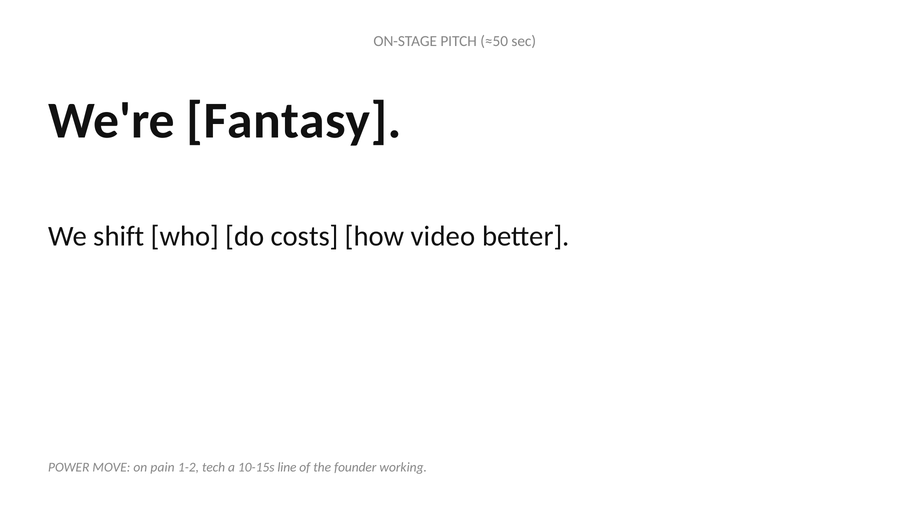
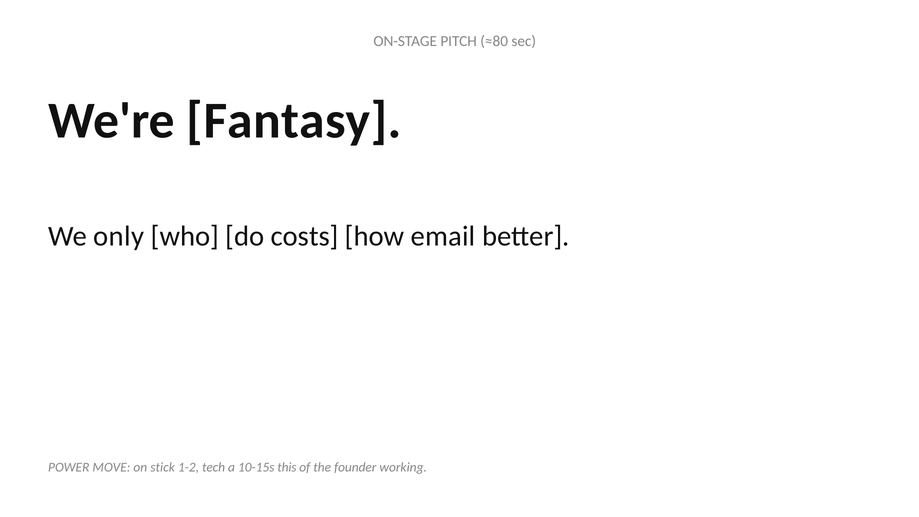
≈50: ≈50 -> ≈80 (494, 41)
shift: shift -> only (119, 236)
video: video -> email (443, 236)
pain: pain -> stick (163, 467)
line: line -> this (287, 467)
